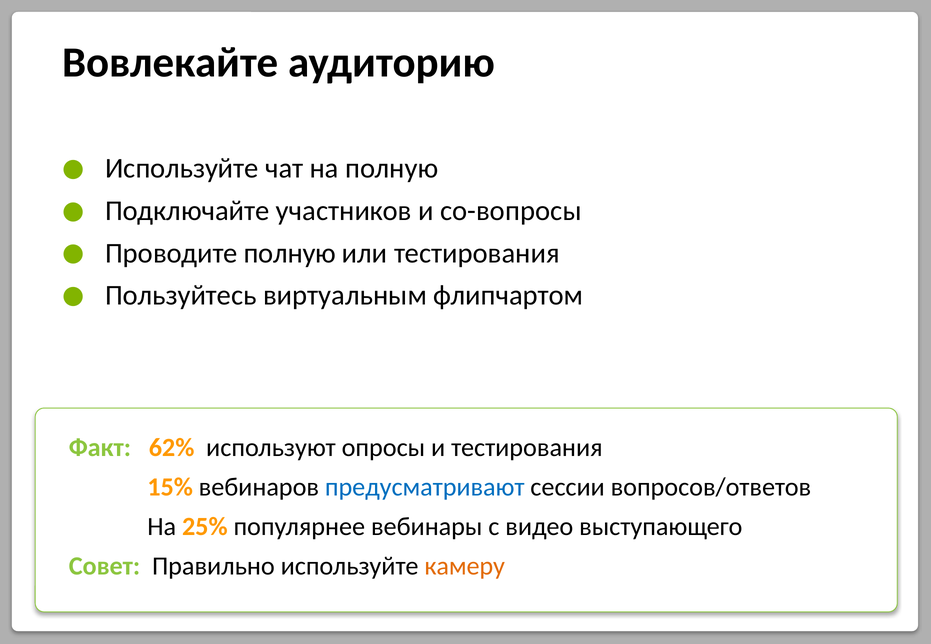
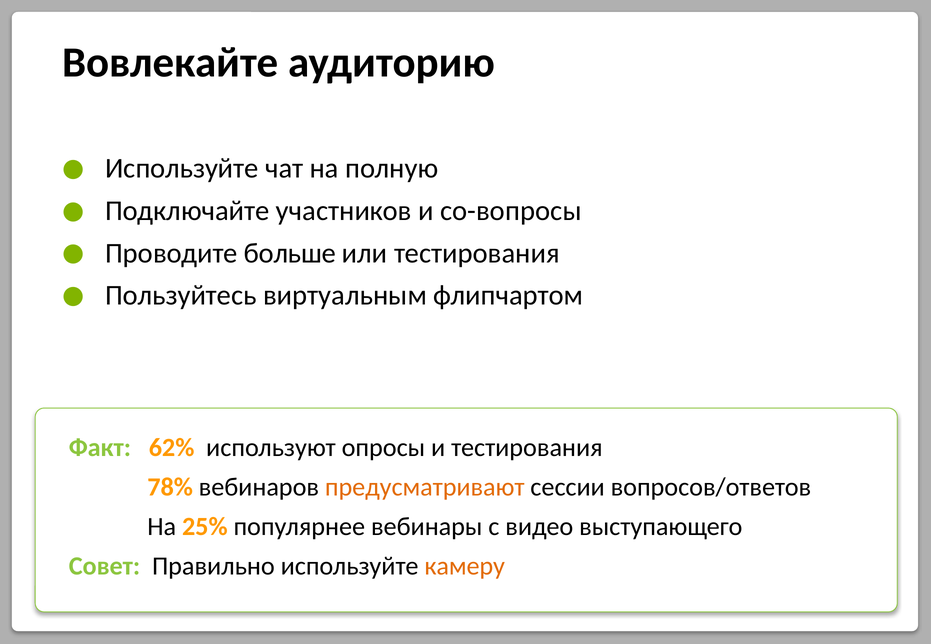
Проводите полную: полную -> больше (290, 253)
15%: 15% -> 78% (170, 487)
предусматривают colour: blue -> orange (425, 487)
